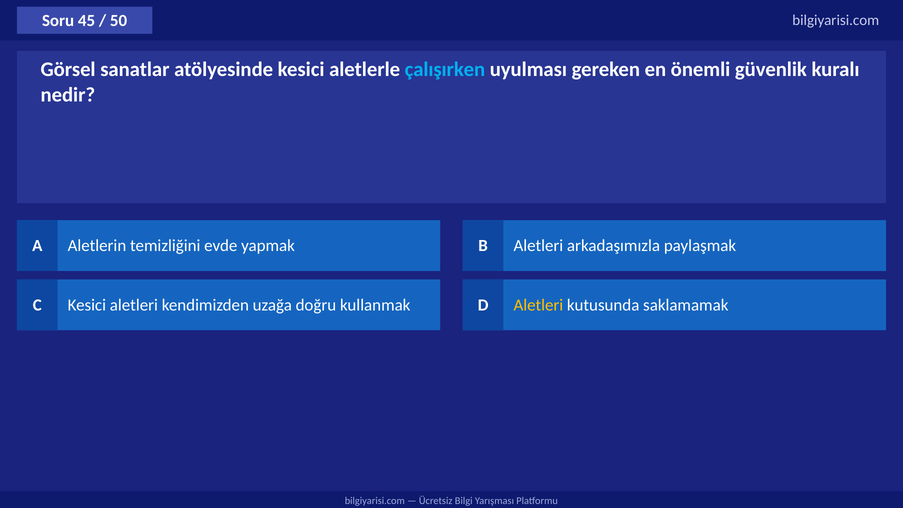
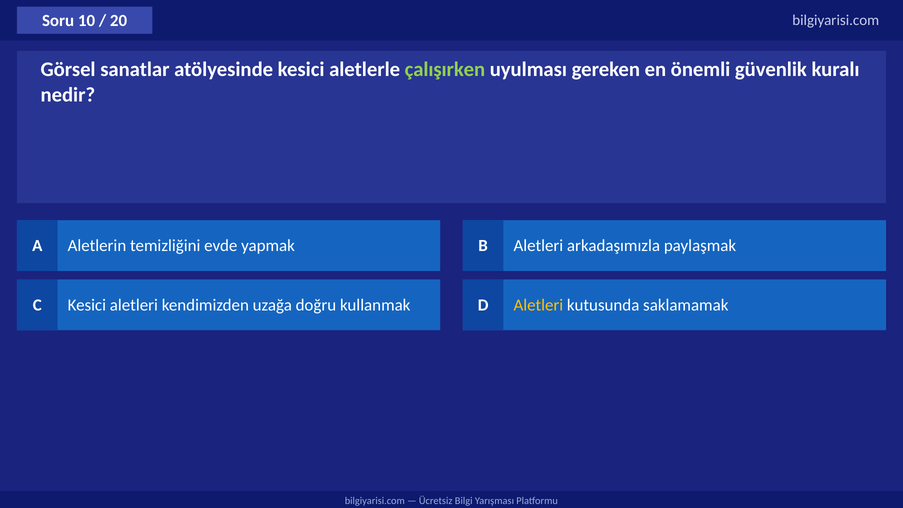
45: 45 -> 10 (87, 21)
50: 50 -> 20 (119, 21)
çalışırken colour: light blue -> light green (445, 70)
